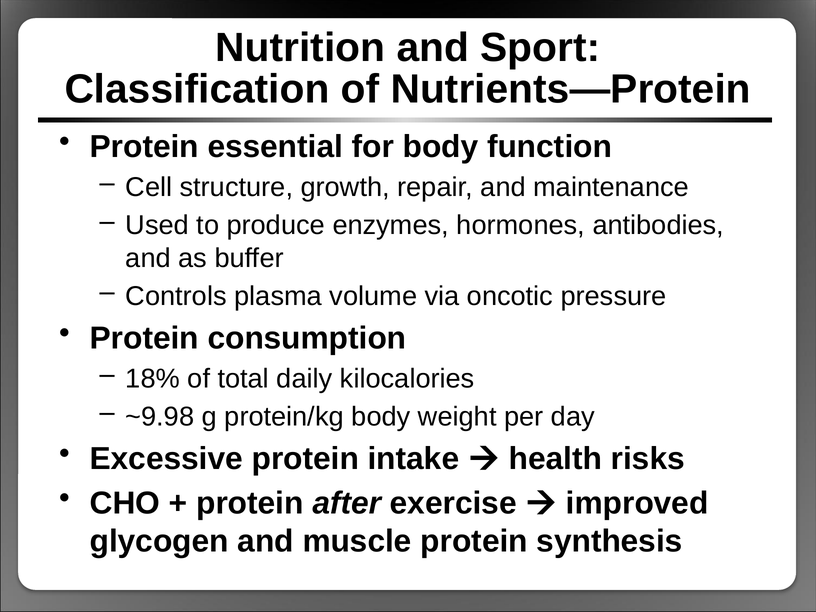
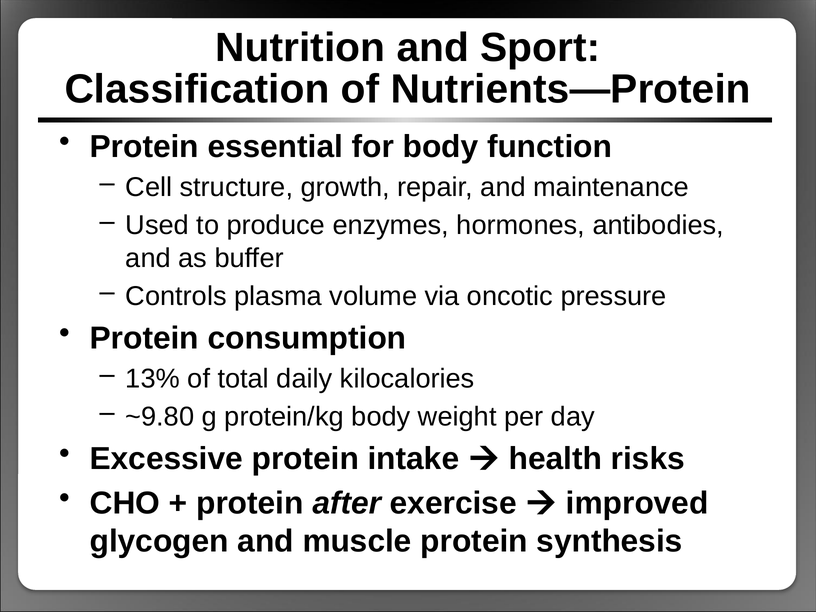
18%: 18% -> 13% (153, 379)
~9.98: ~9.98 -> ~9.80 (160, 417)
